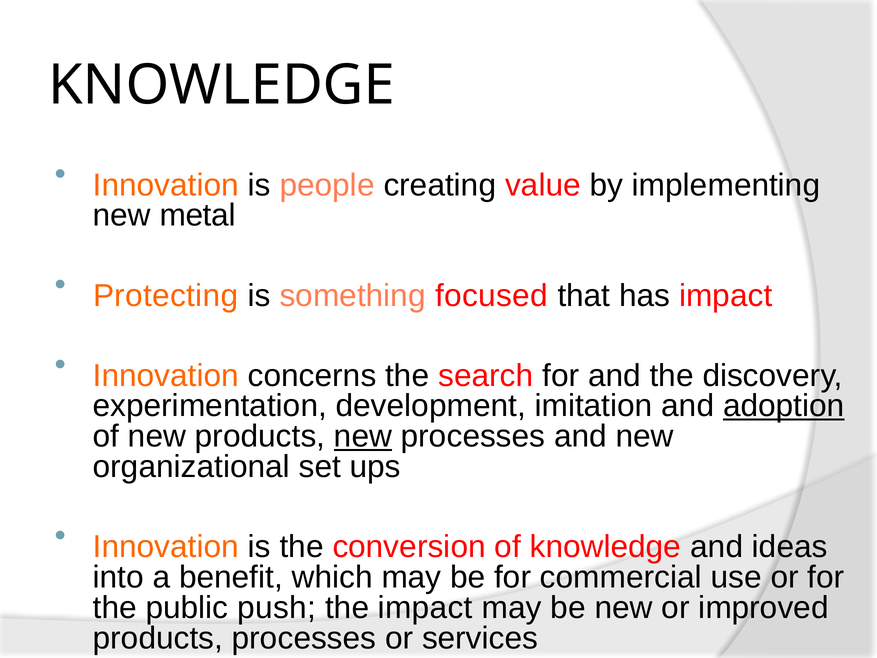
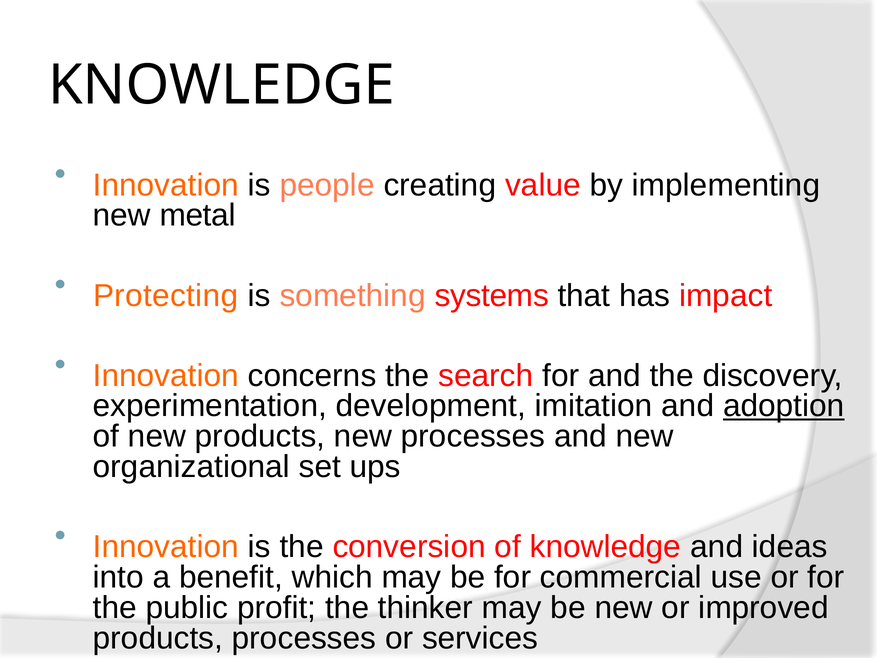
focused: focused -> systems (492, 295)
new underline: present -> none (363, 436)
push: push -> profit (277, 607)
the impact: impact -> thinker (425, 607)
